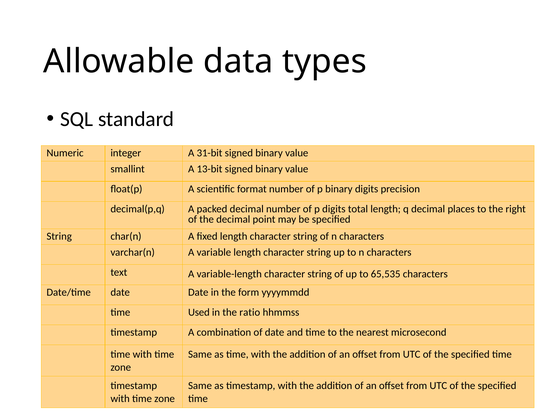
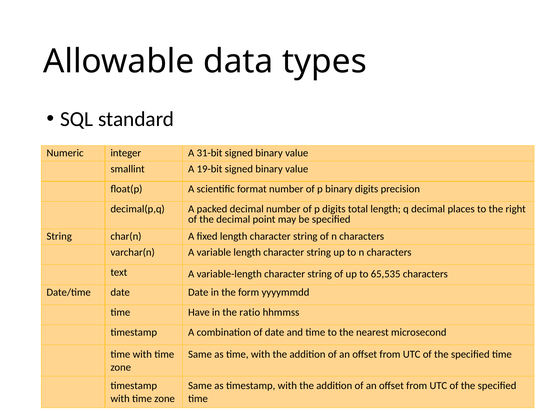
13-bit: 13-bit -> 19-bit (210, 169)
Used: Used -> Have (199, 312)
